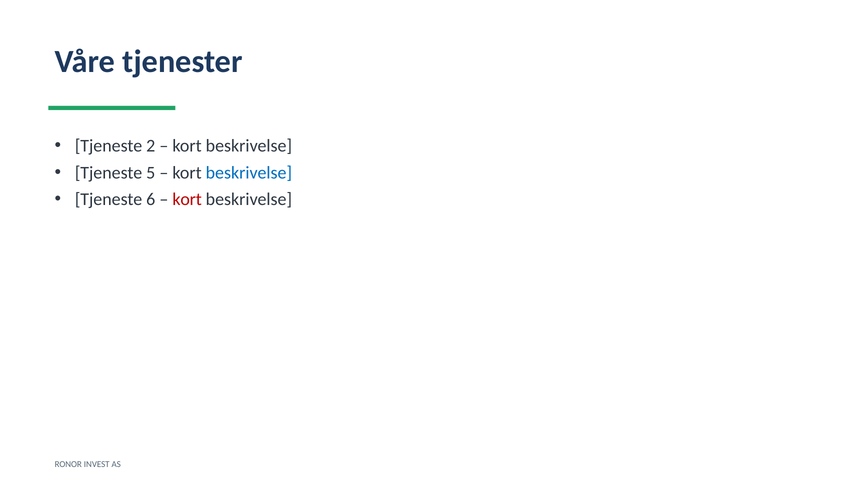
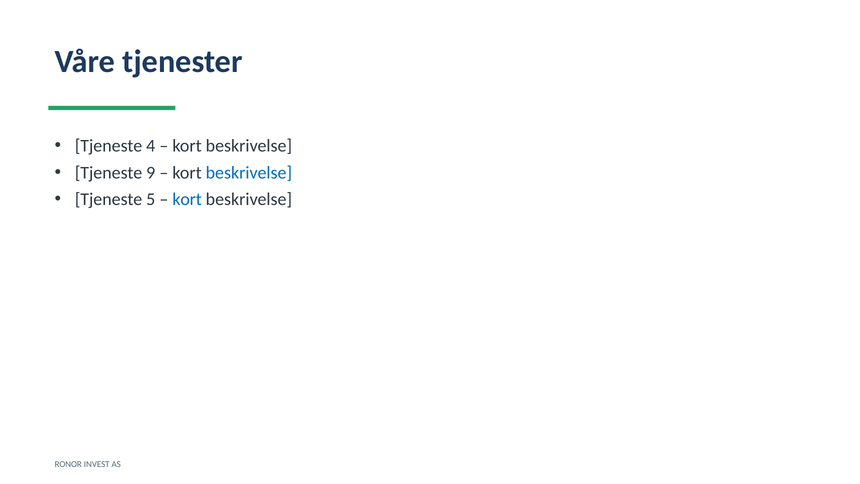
2: 2 -> 4 (151, 146)
5: 5 -> 9 (151, 173)
6: 6 -> 5 (151, 199)
kort colour: red -> blue (187, 199)
